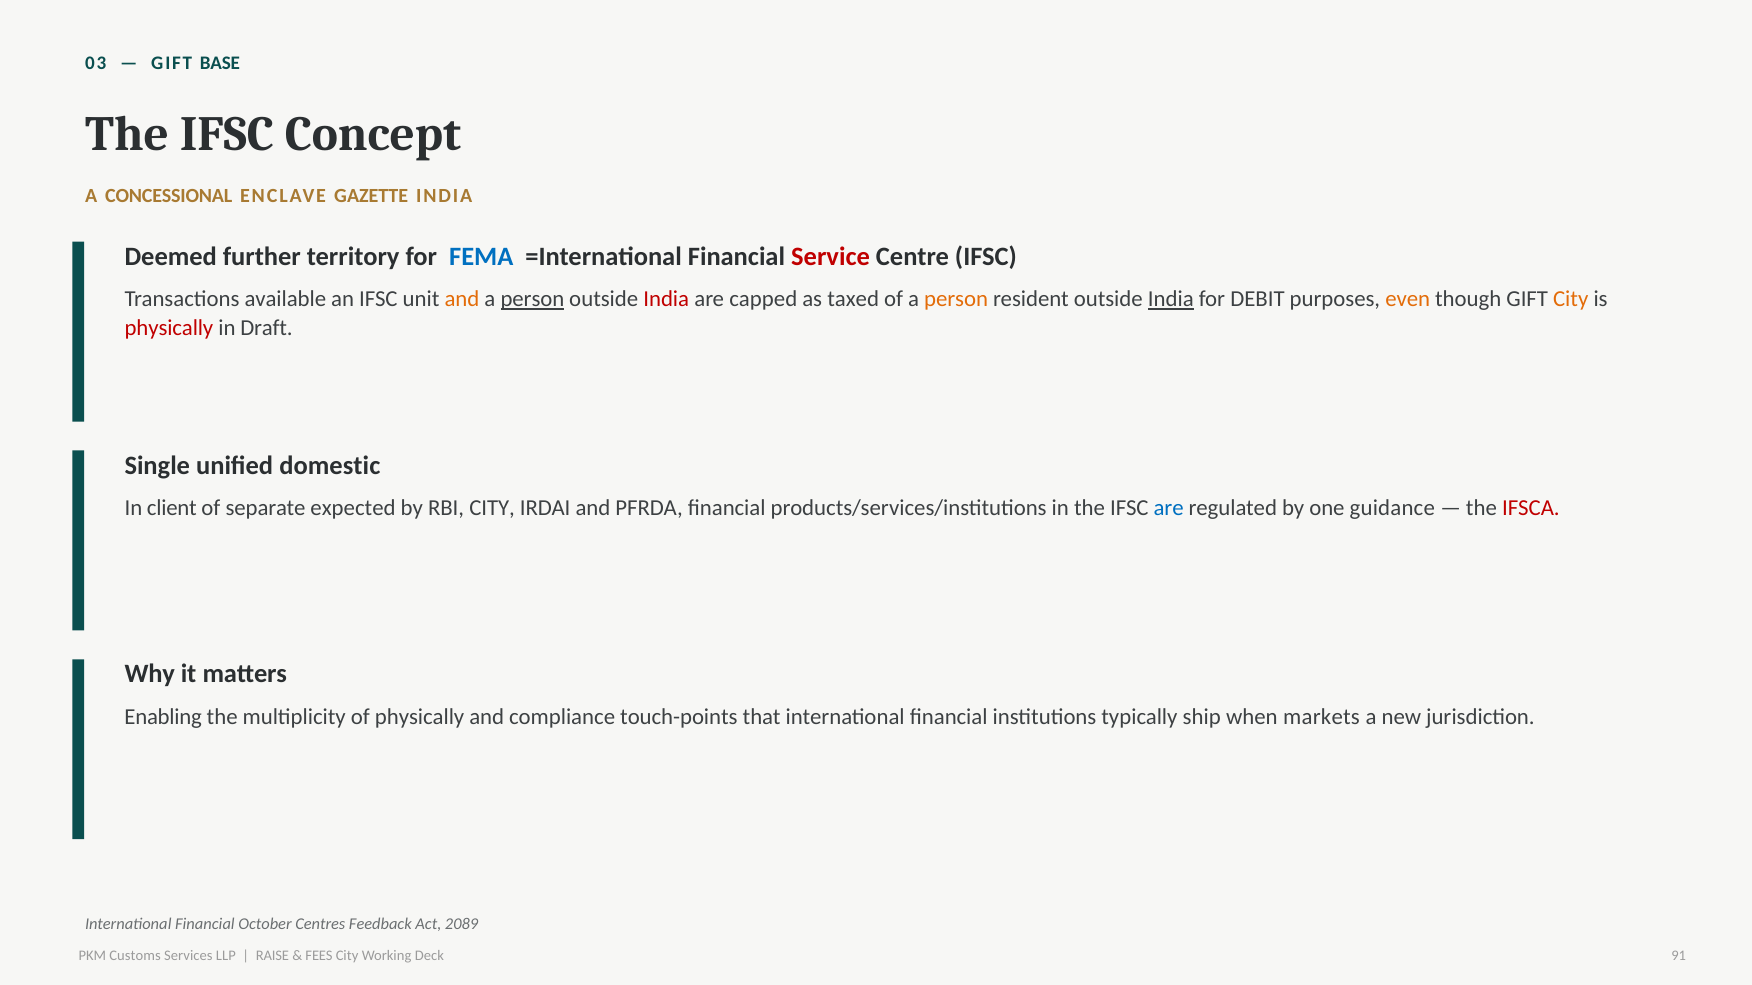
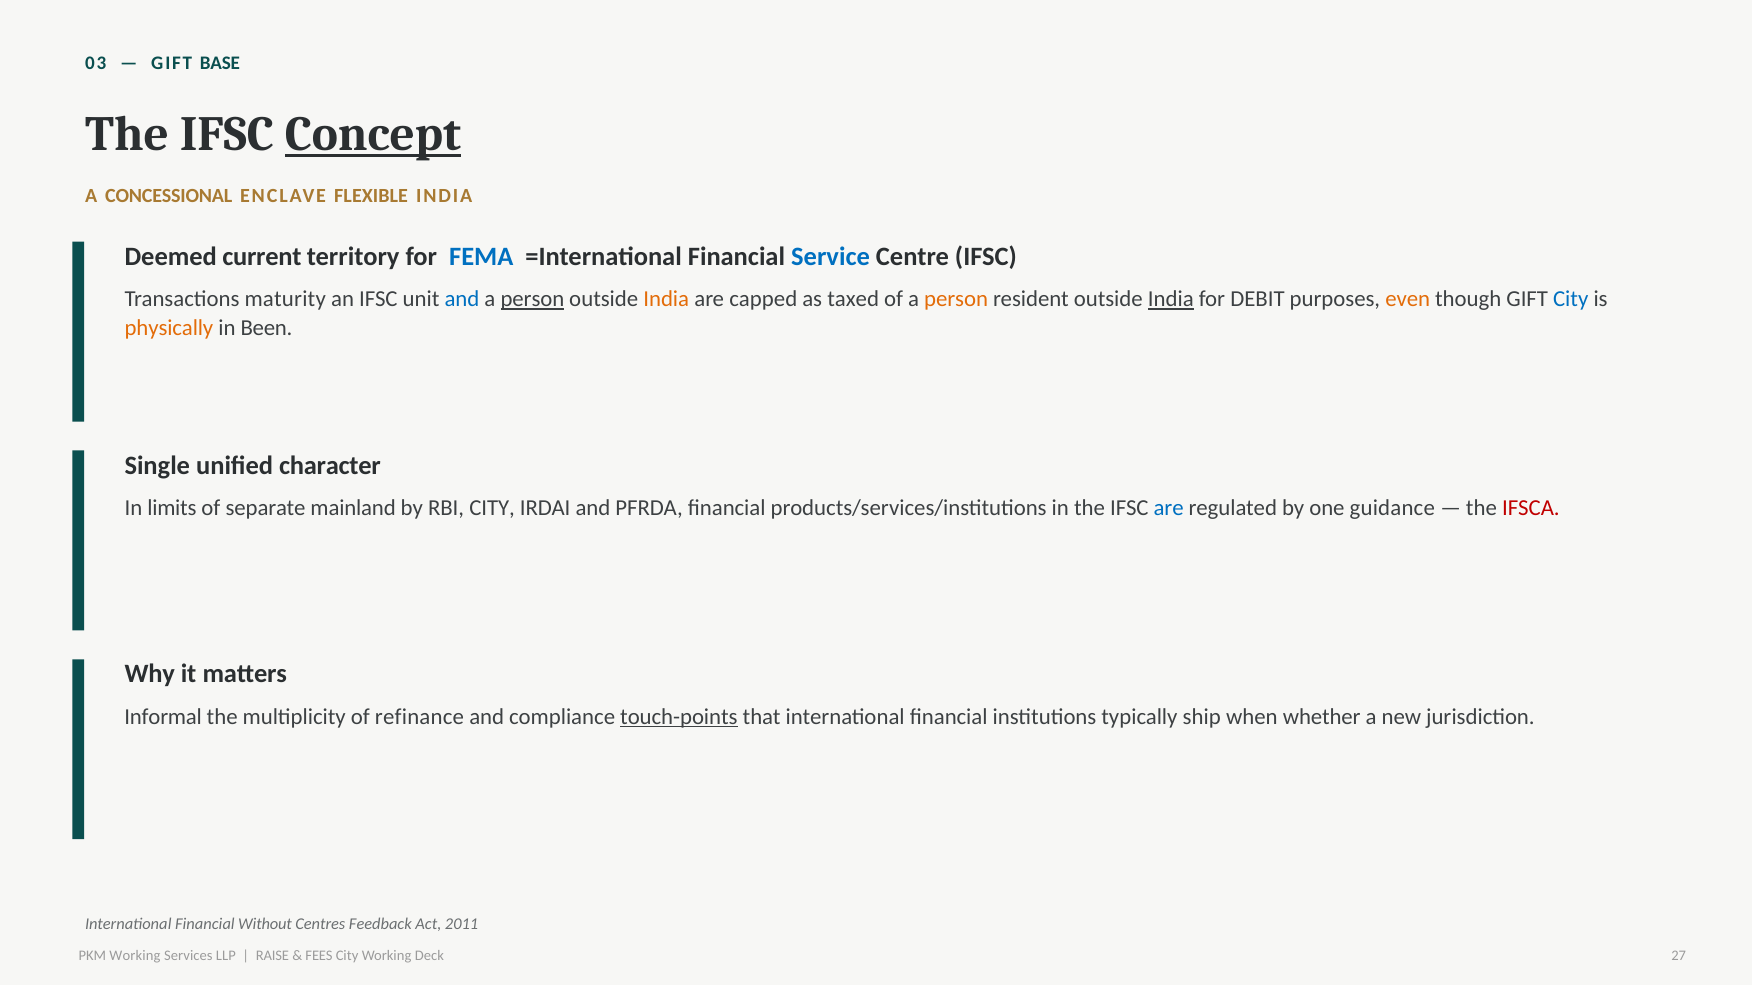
Concept underline: none -> present (373, 134)
GAZETTE: GAZETTE -> FLEXIBLE (371, 196)
further: further -> current (262, 257)
Service colour: red -> blue (831, 257)
available: available -> maturity (285, 299)
and colour: orange -> blue (462, 299)
India colour: red -> orange (666, 299)
City colour: orange -> blue (1571, 299)
physically colour: red -> orange (169, 329)
Draft: Draft -> Been (266, 329)
domestic: domestic -> character (330, 466)
client: client -> limits (172, 508)
expected: expected -> mainland (353, 508)
Enabling: Enabling -> Informal (163, 717)
of physically: physically -> refinance (419, 717)
touch-points underline: none -> present (679, 717)
markets: markets -> whether (1322, 717)
October: October -> Without (265, 924)
2089: 2089 -> 2011 (462, 924)
PKM Customs: Customs -> Working (135, 956)
91: 91 -> 27 (1679, 956)
